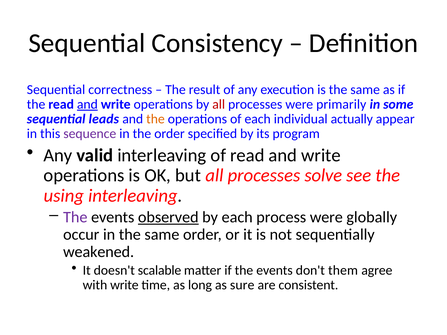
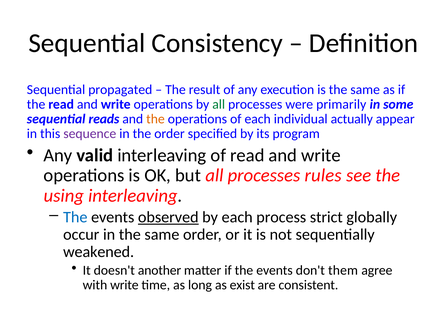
correctness: correctness -> propagated (120, 90)
and underline: present -> none (87, 104)
all colour: red -> green (219, 104)
leads: leads -> reads (104, 119)
solve: solve -> rules (323, 176)
The colour: purple -> blue (75, 217)
process were: were -> strict (326, 217)
scalable: scalable -> another (160, 271)
sure: sure -> exist (242, 285)
